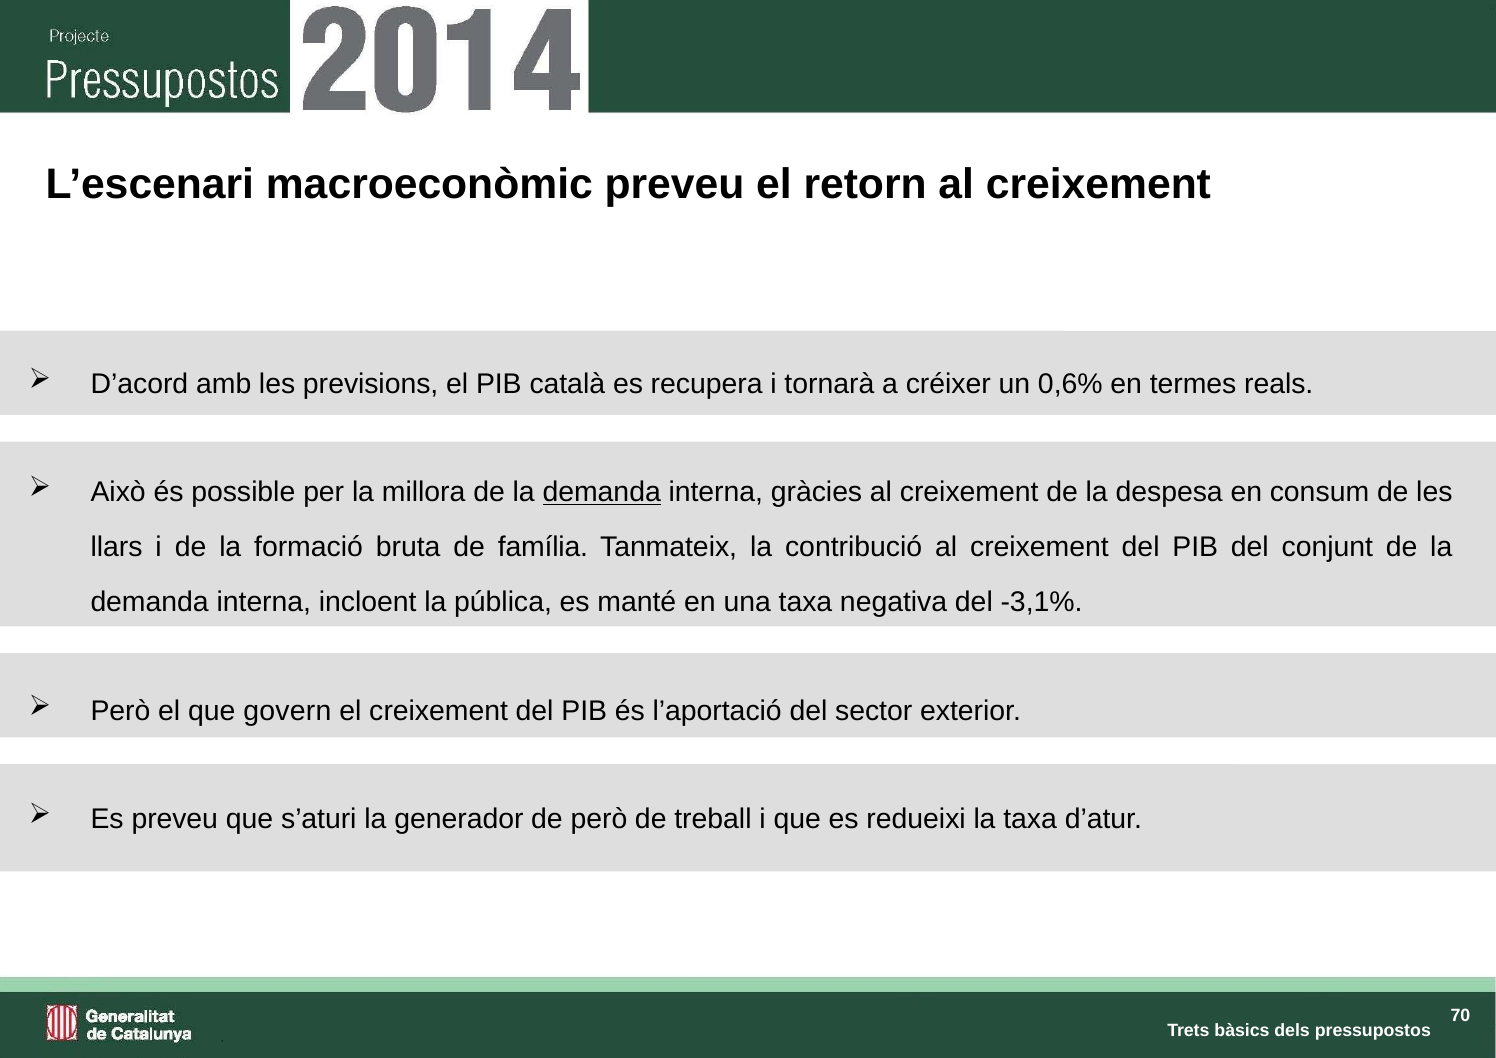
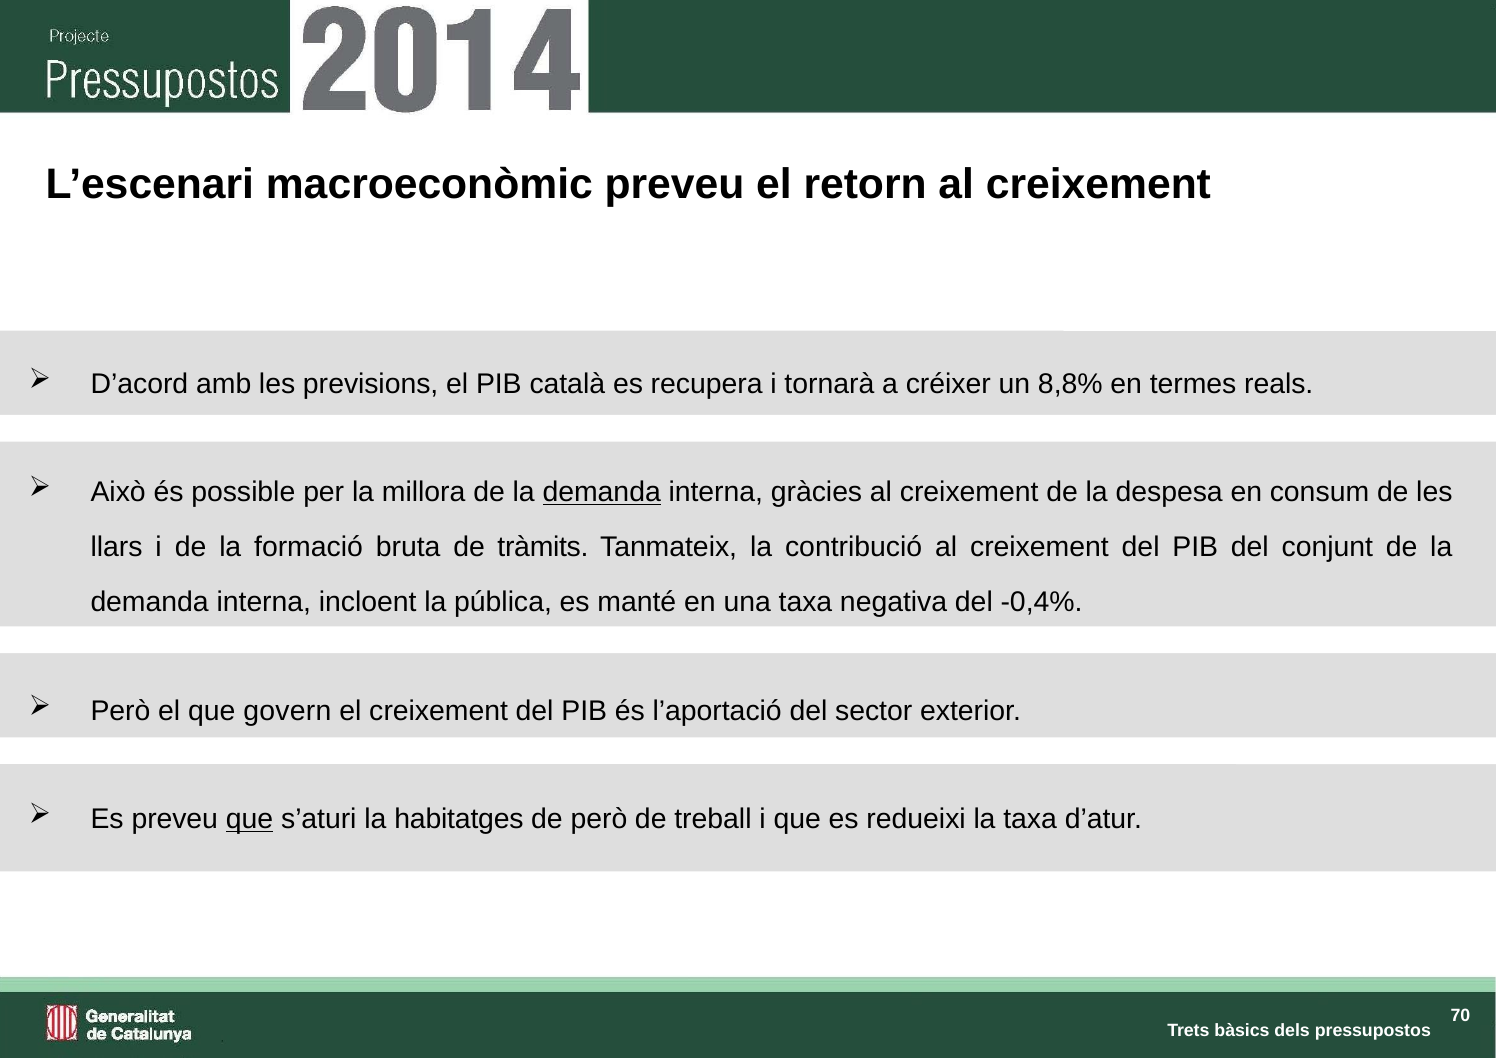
0,6%: 0,6% -> 8,8% (1070, 384)
família: família -> tràmits (543, 547)
-3,1%: -3,1% -> -0,4% (1042, 602)
que underline: none -> present (250, 819)
generador: generador -> habitatges (459, 819)
